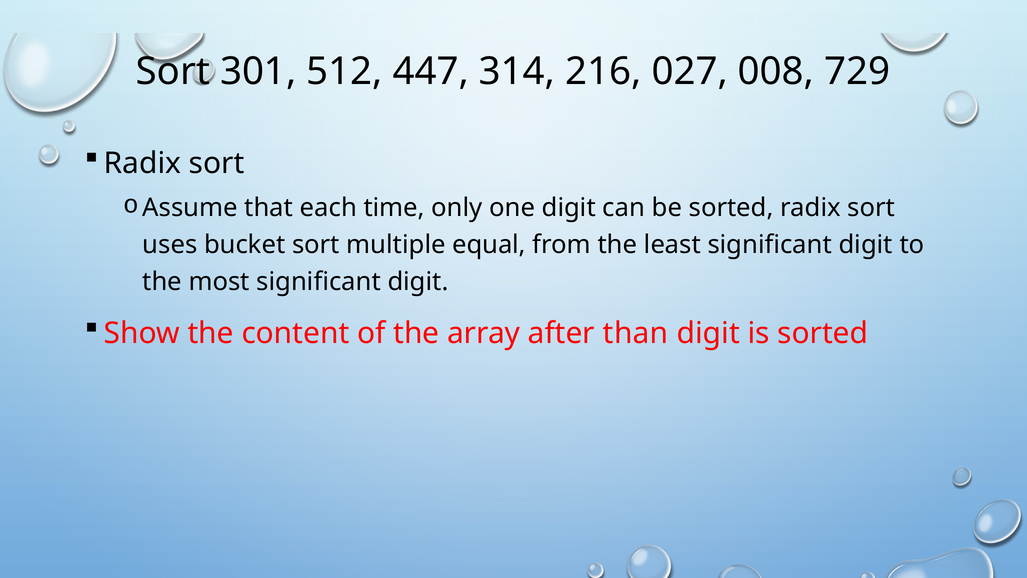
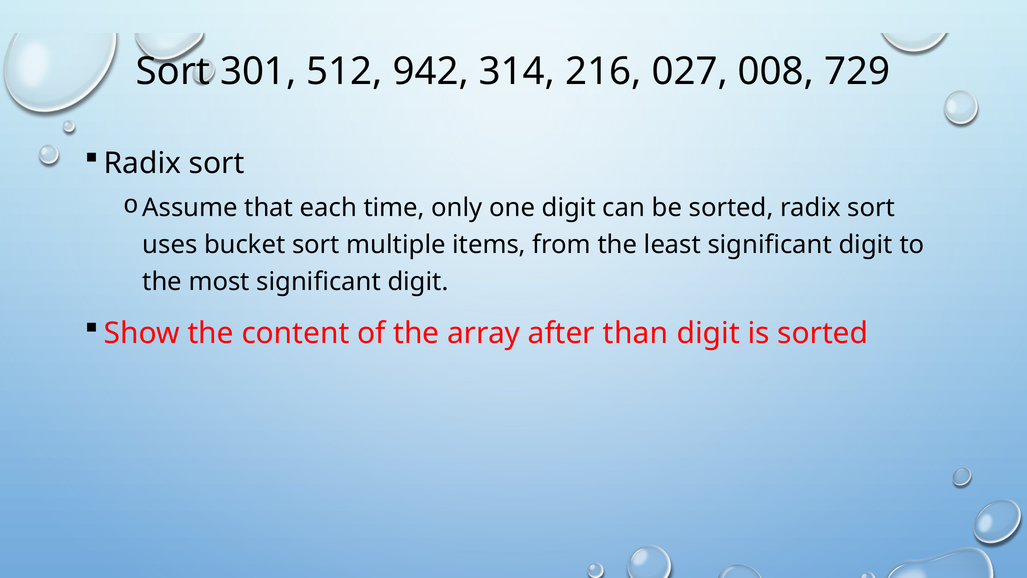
447: 447 -> 942 (431, 72)
equal: equal -> items (489, 245)
